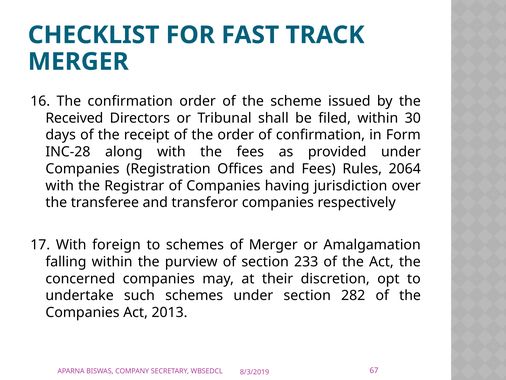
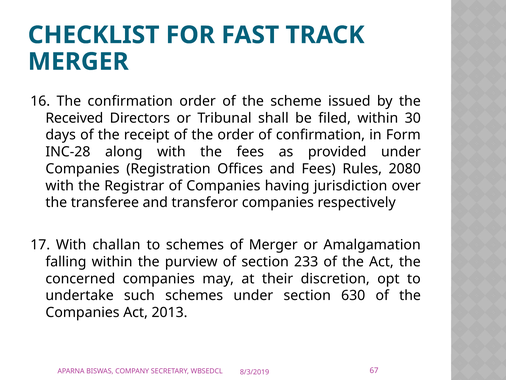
2064: 2064 -> 2080 (405, 169)
foreign: foreign -> challan (116, 245)
282: 282 -> 630 (353, 295)
